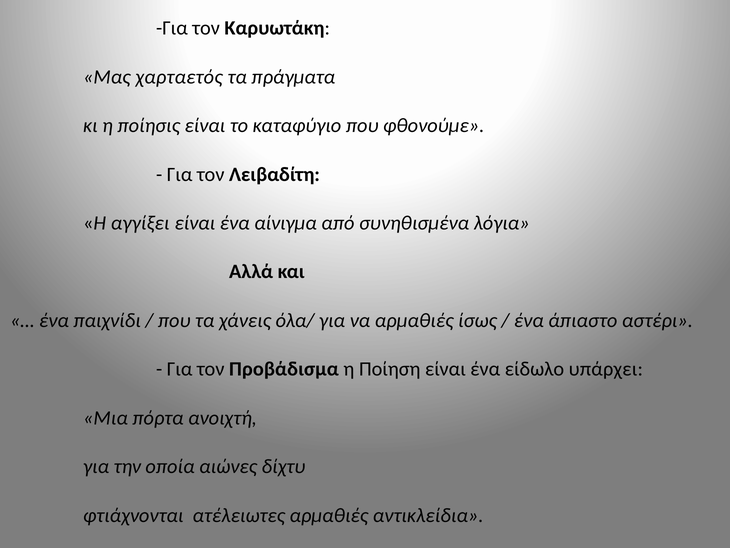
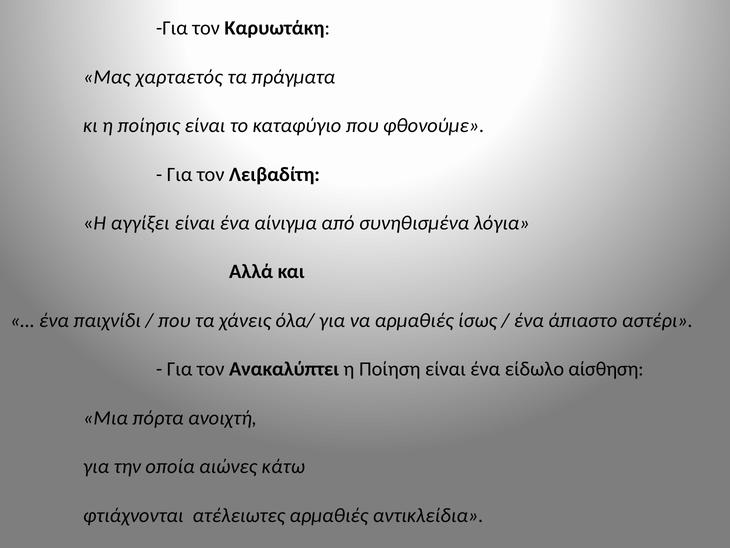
Προβάδισμα: Προβάδισμα -> Ανακαλύπτει (284, 369)
υπάρχει: υπάρχει -> αίσθηση (606, 369)
δίχτυ: δίχτυ -> κάτω (283, 466)
